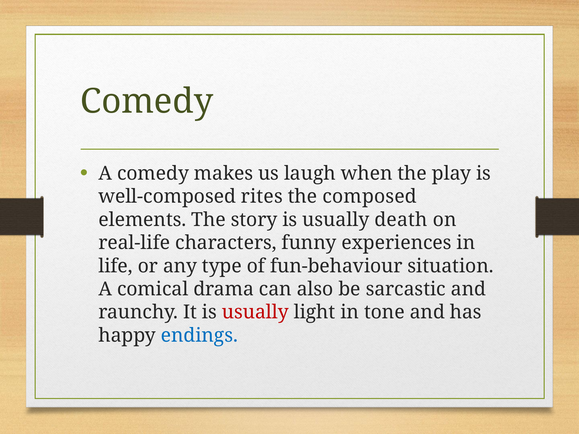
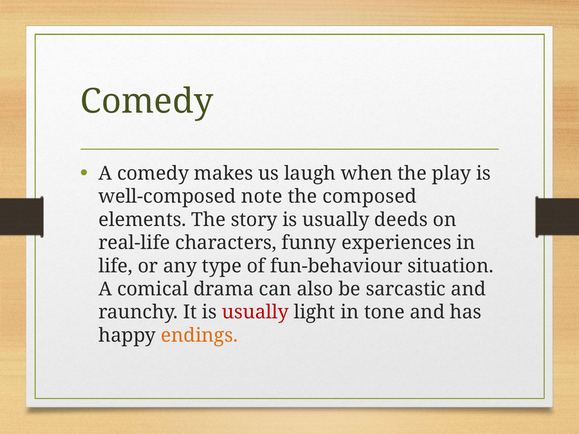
rites: rites -> note (262, 197)
death: death -> deeds (401, 220)
endings colour: blue -> orange (199, 336)
